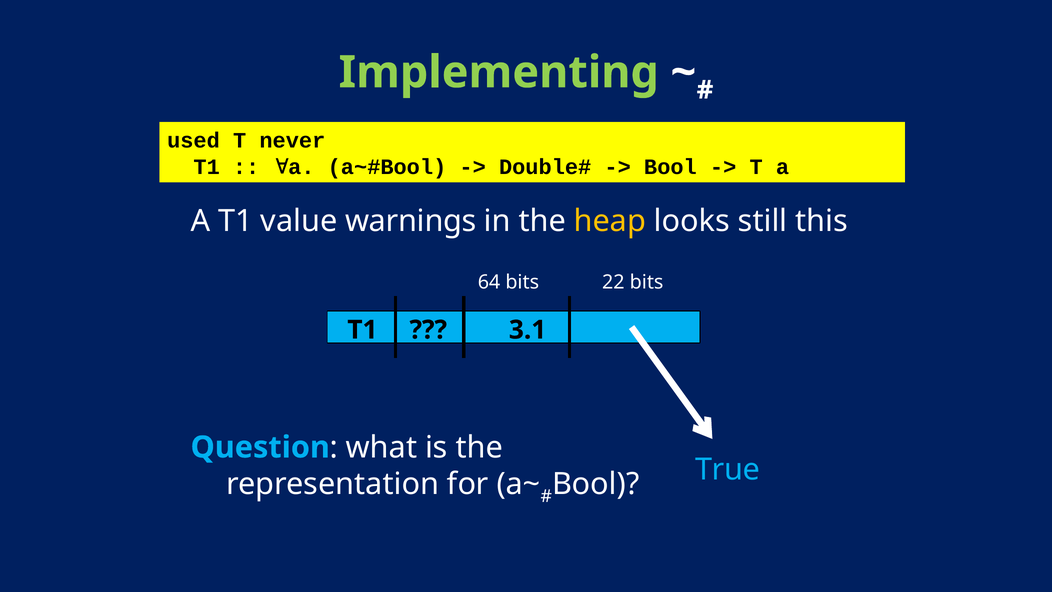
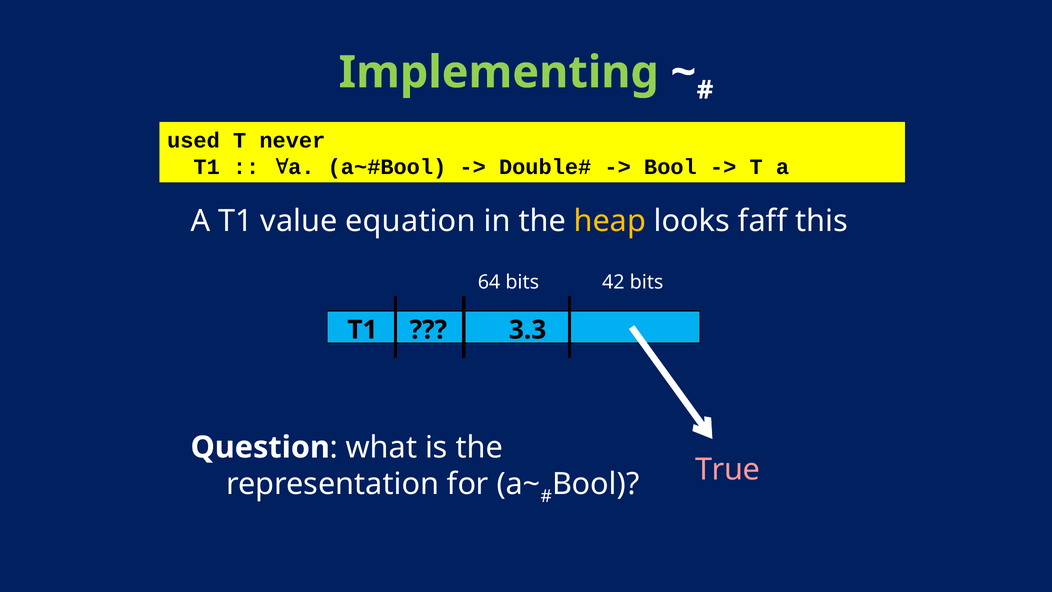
warnings: warnings -> equation (411, 221)
still: still -> faff (763, 221)
22: 22 -> 42 (613, 282)
3.1: 3.1 -> 3.3 (528, 330)
Question colour: light blue -> white (260, 447)
True colour: light blue -> pink (728, 469)
